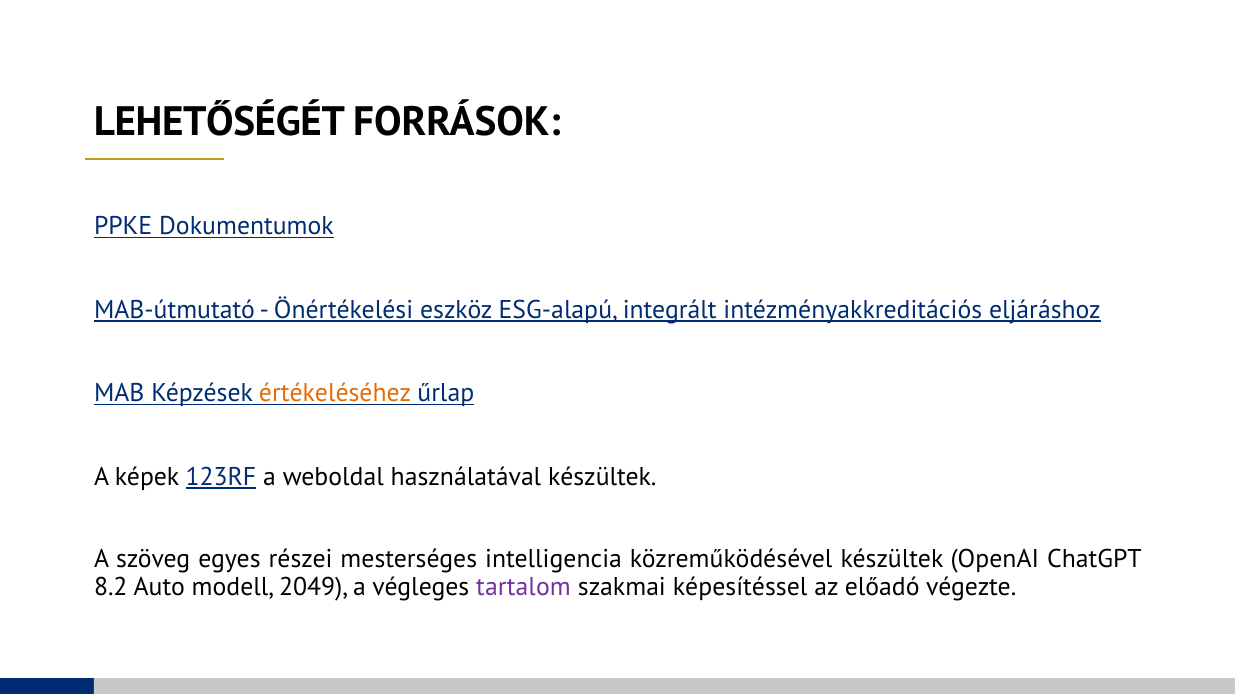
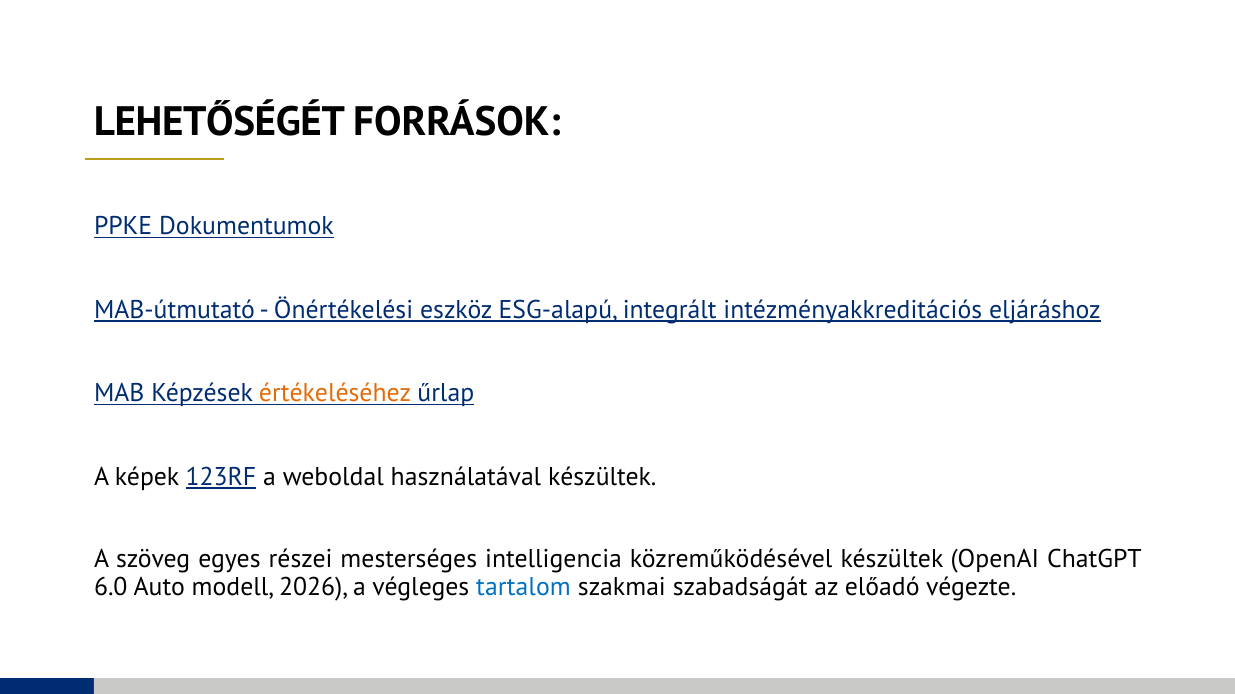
8.2: 8.2 -> 6.0 (111, 587)
2049: 2049 -> 2026 (314, 587)
tartalom colour: purple -> blue (524, 587)
képesítéssel: képesítéssel -> szabadságát (740, 587)
